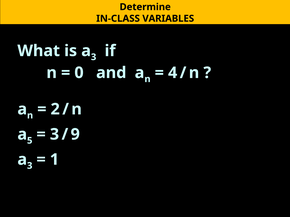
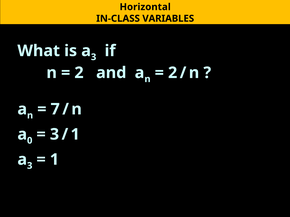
Determine: Determine -> Horizontal (145, 7)
0: 0 -> 2 (79, 73)
4: 4 -> 2 (173, 73)
2: 2 -> 7 (55, 109)
5: 5 -> 0 (30, 141)
9: 9 -> 1 (75, 135)
